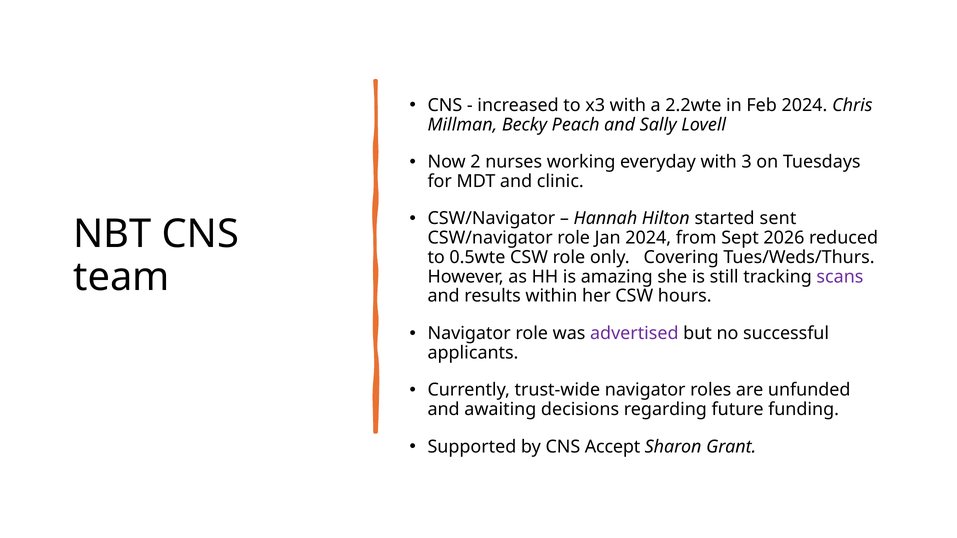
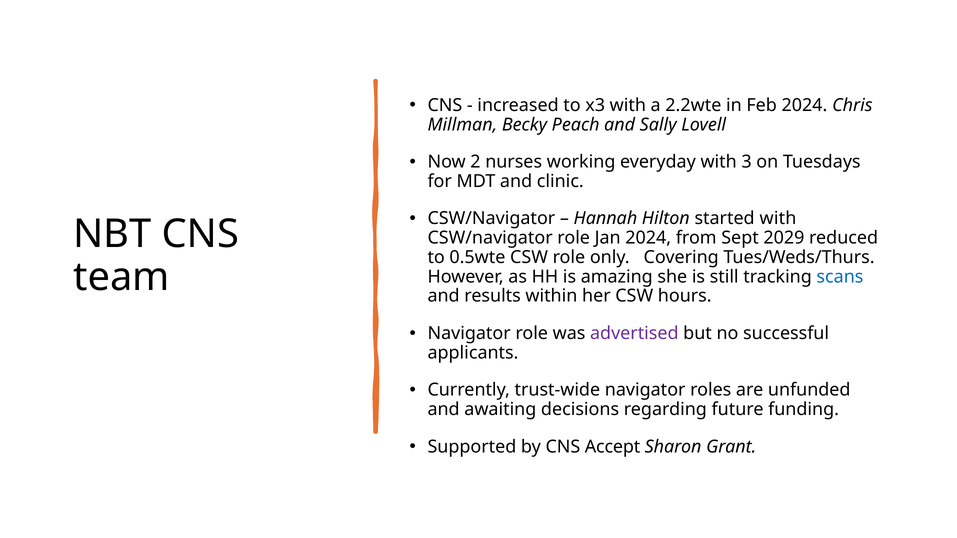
started sent: sent -> with (778, 219)
2026: 2026 -> 2029 (784, 238)
scans colour: purple -> blue (840, 277)
